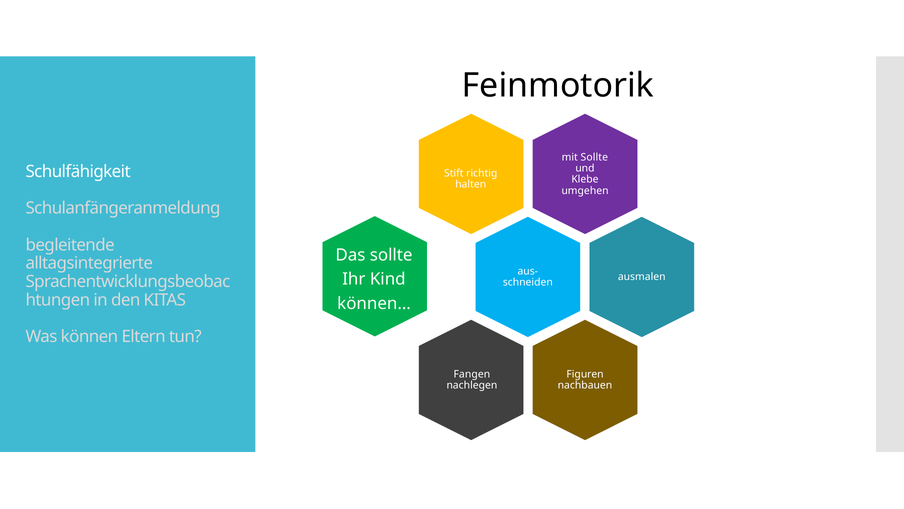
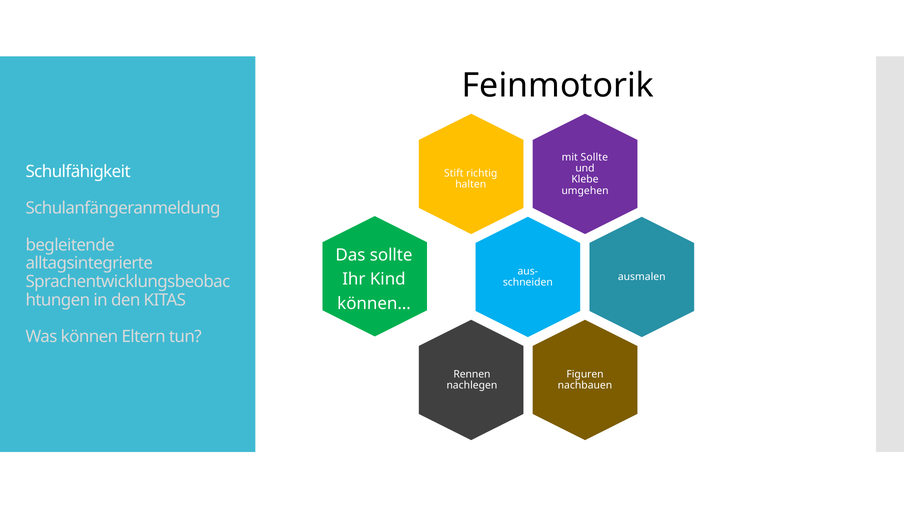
Fangen: Fangen -> Rennen (472, 374)
